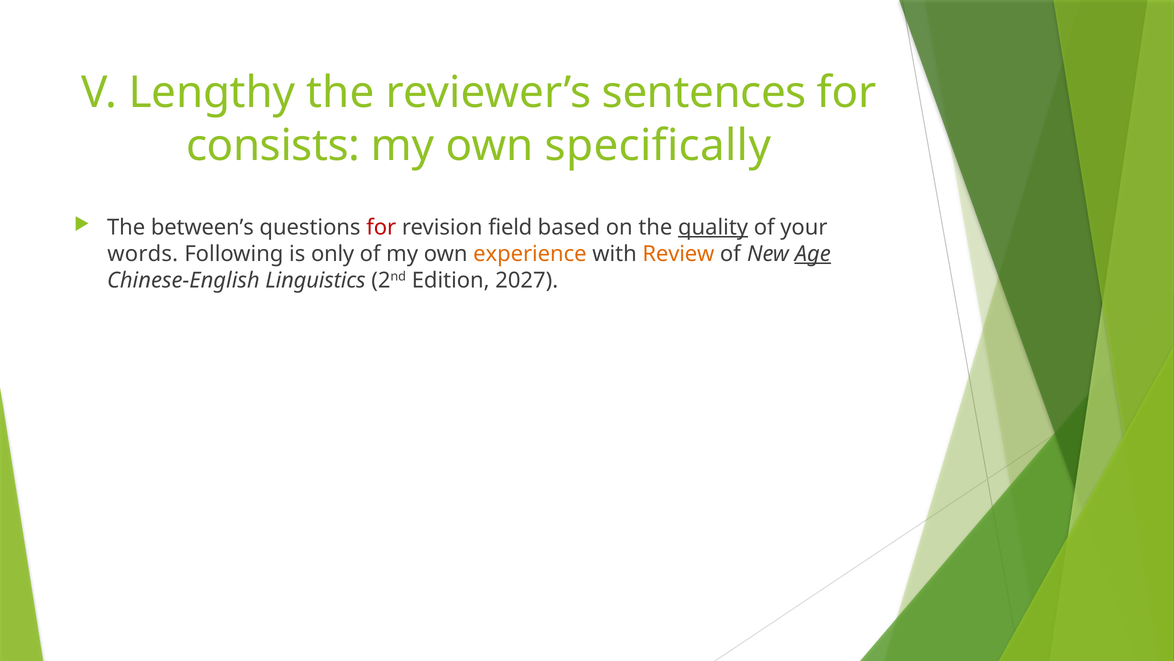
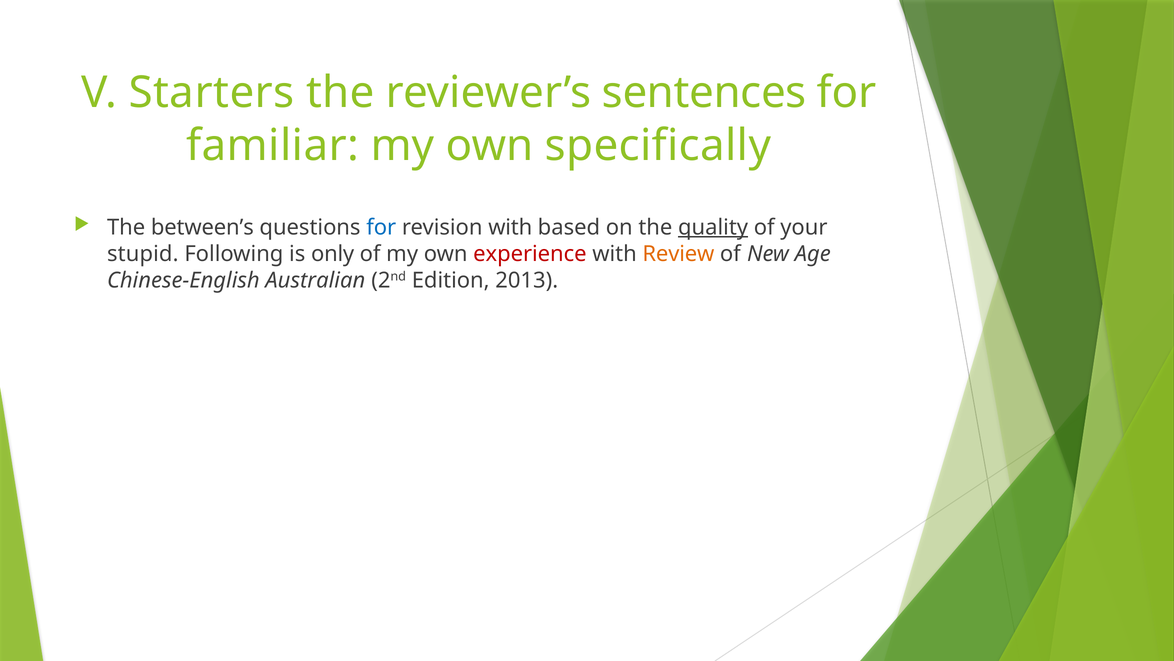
Lengthy: Lengthy -> Starters (212, 93)
consists: consists -> familiar (273, 145)
for colour: red -> blue (381, 227)
revision field: field -> with (510, 227)
words: words -> stupid (143, 254)
experience colour: orange -> red (530, 254)
Age underline: present -> none (813, 254)
Linguistics: Linguistics -> Australian (315, 280)
2027: 2027 -> 2013 (527, 280)
